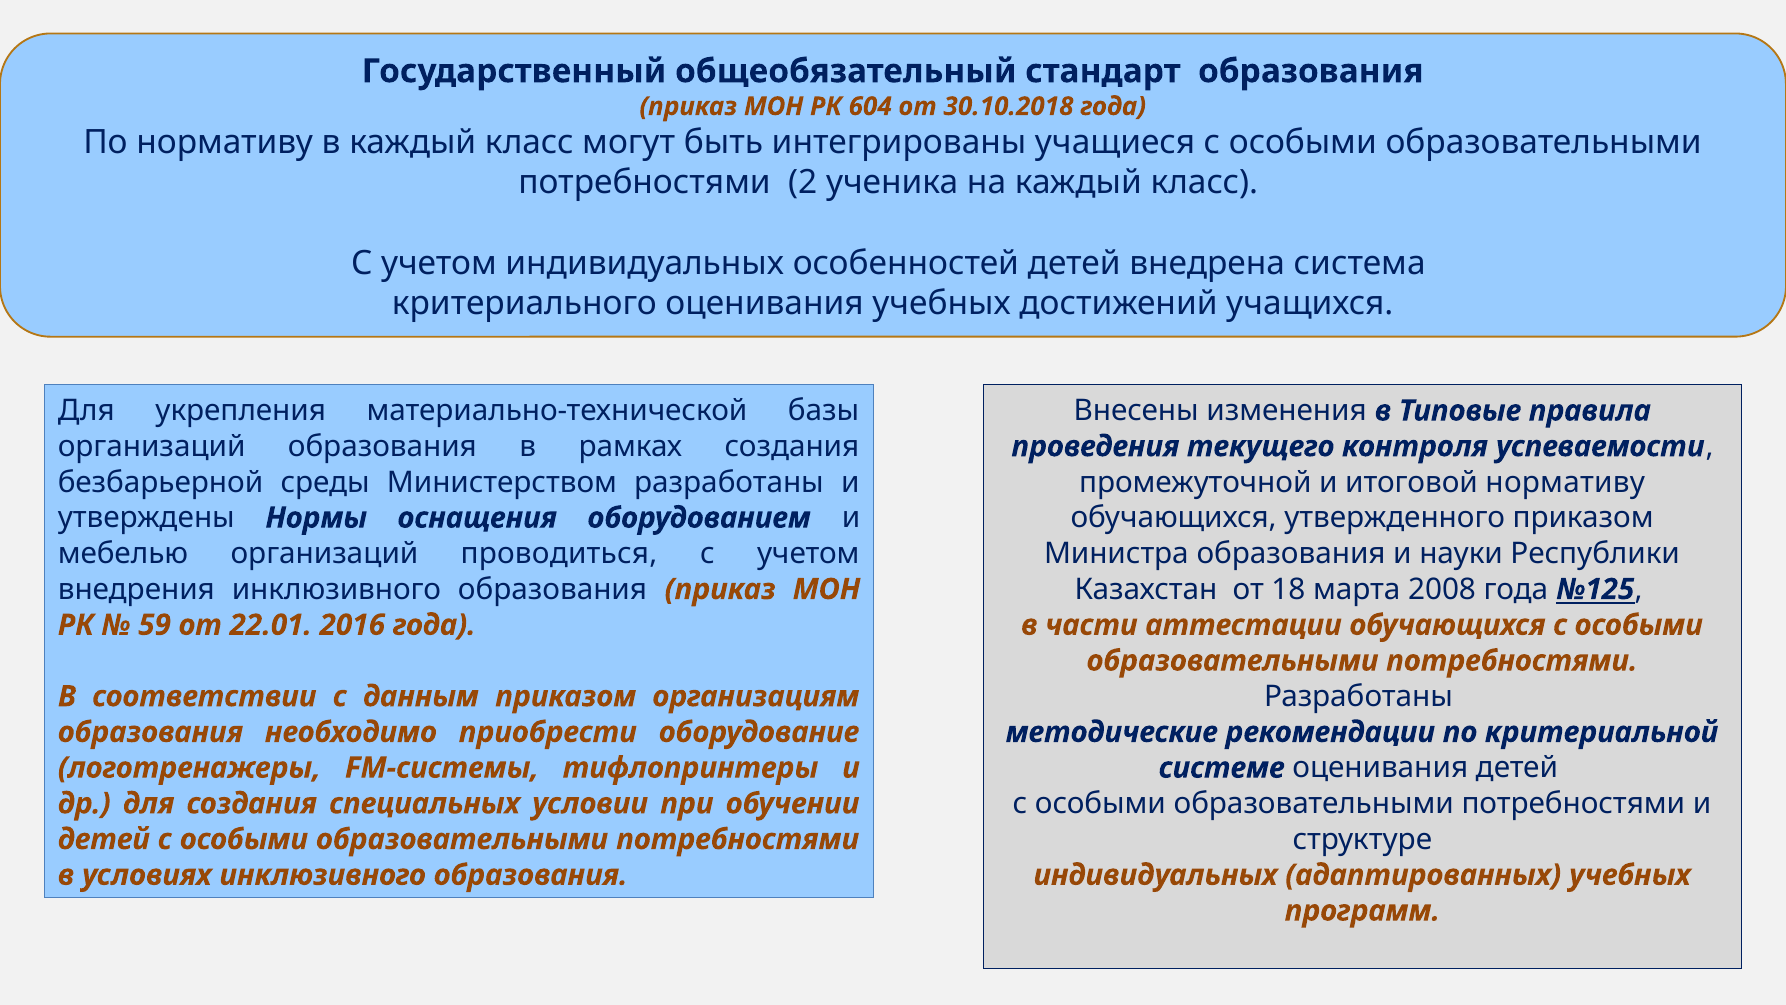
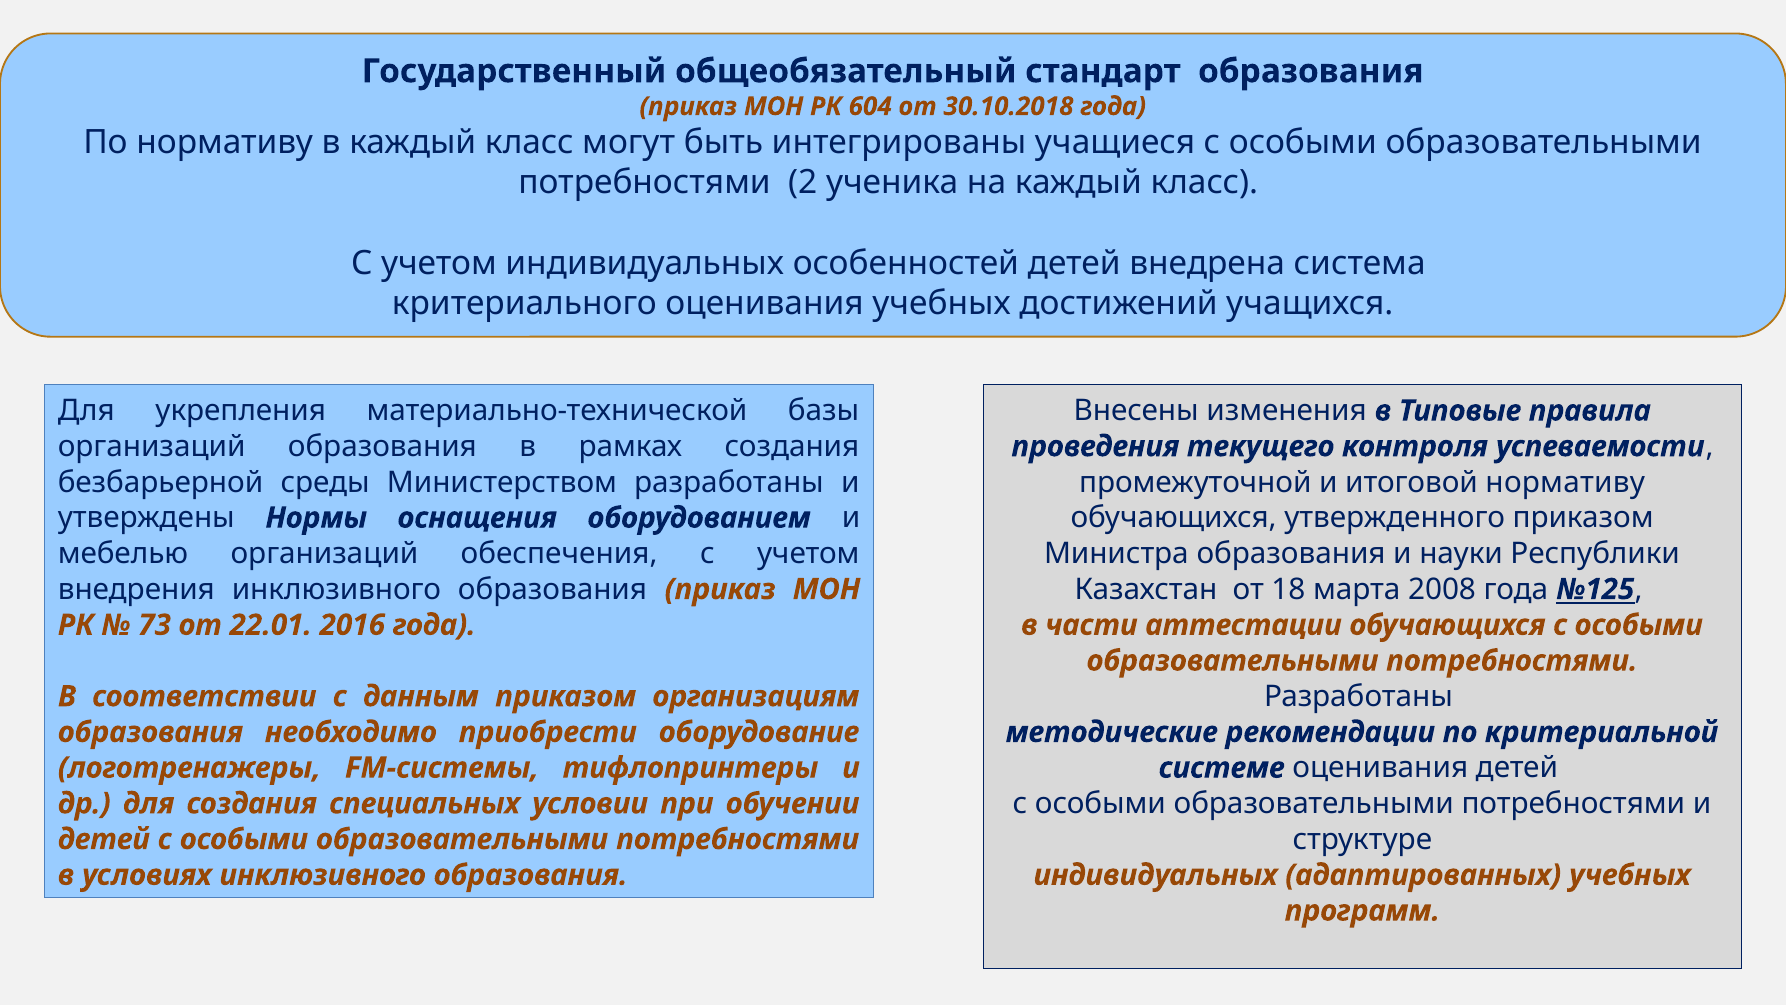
проводиться: проводиться -> обеспечения (559, 553)
59: 59 -> 73 (155, 625)
